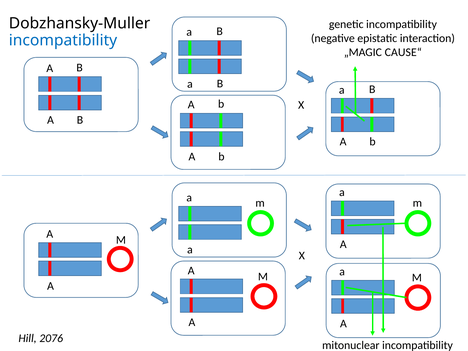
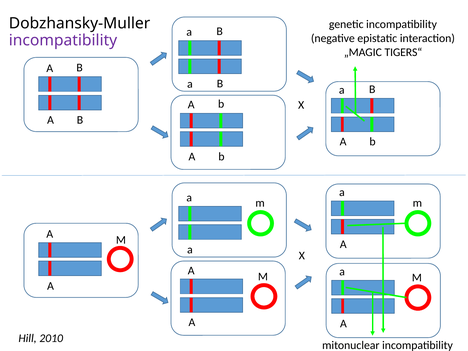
incompatibility colour: blue -> purple (63, 40)
CAUSE“: CAUSE“ -> TIGERS“ (403, 52)
2076: 2076 -> 2010 (51, 338)
